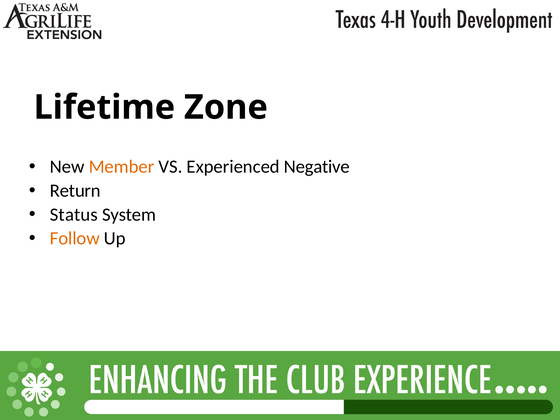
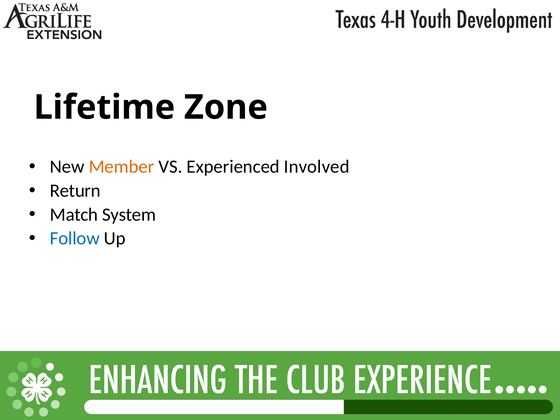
Negative: Negative -> Involved (317, 167)
Status: Status -> Match (74, 215)
Follow colour: orange -> blue (75, 238)
